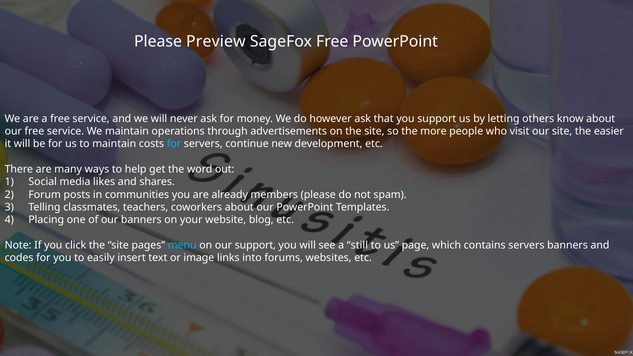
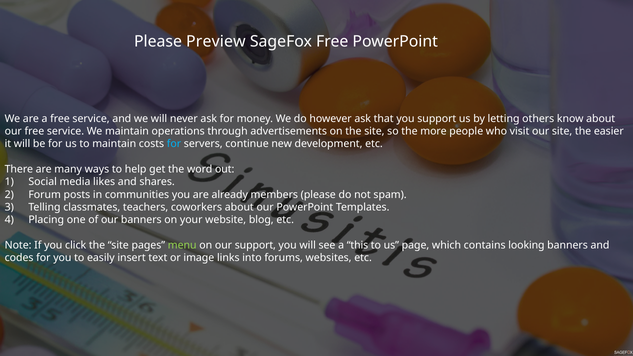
menu colour: light blue -> light green (182, 245)
still: still -> this (357, 245)
contains servers: servers -> looking (526, 245)
